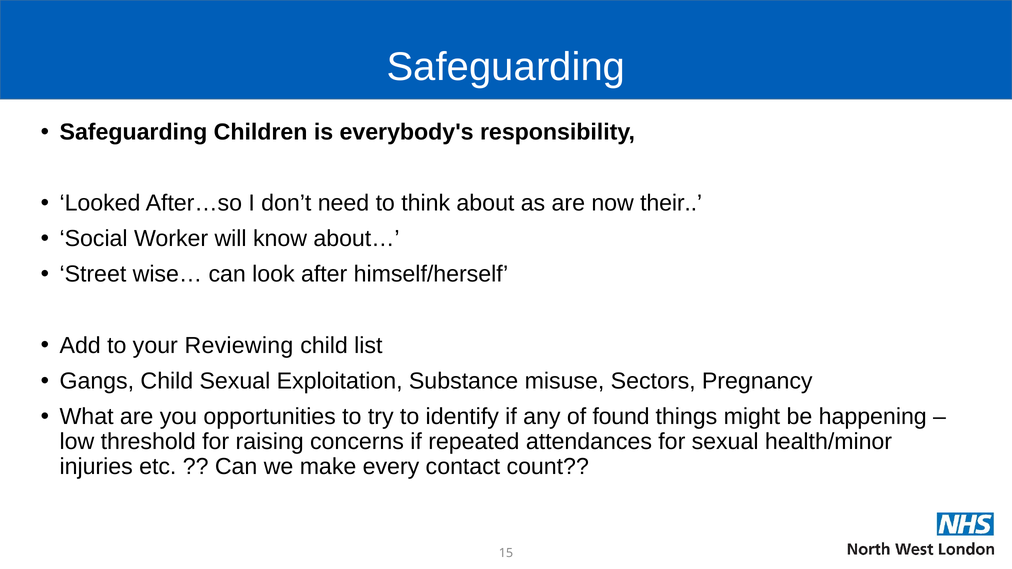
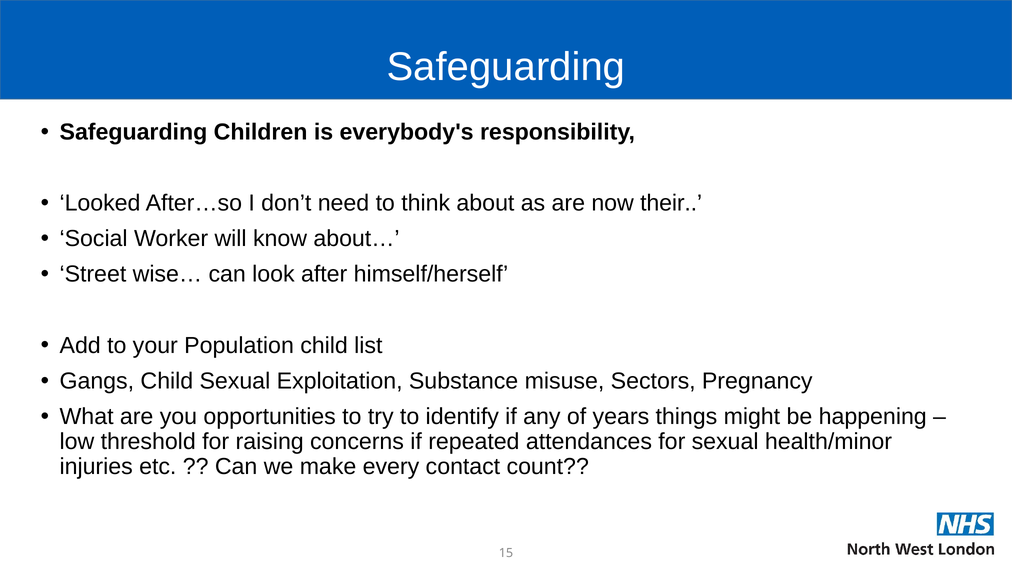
Reviewing: Reviewing -> Population (239, 346)
found: found -> years (621, 417)
